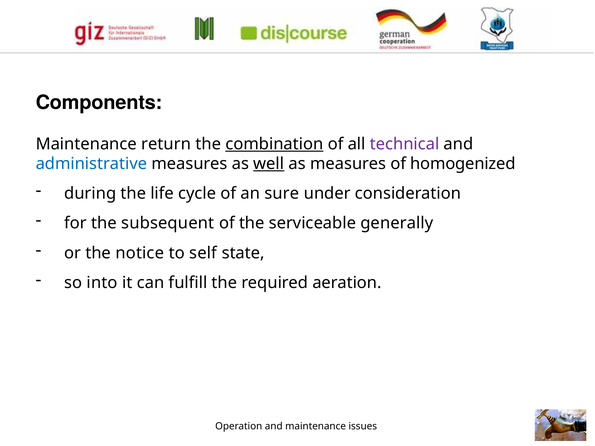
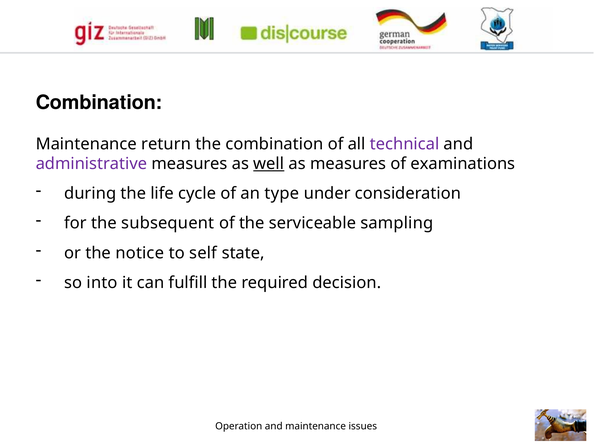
Components: Components -> Combination (99, 103)
combination underline: present -> none (274, 144)
administrative colour: blue -> purple (91, 164)
homogenized: homogenized -> examinations (463, 164)
sure: sure -> type (282, 194)
generally: generally -> sampling (397, 223)
aeration: aeration -> decision (347, 283)
